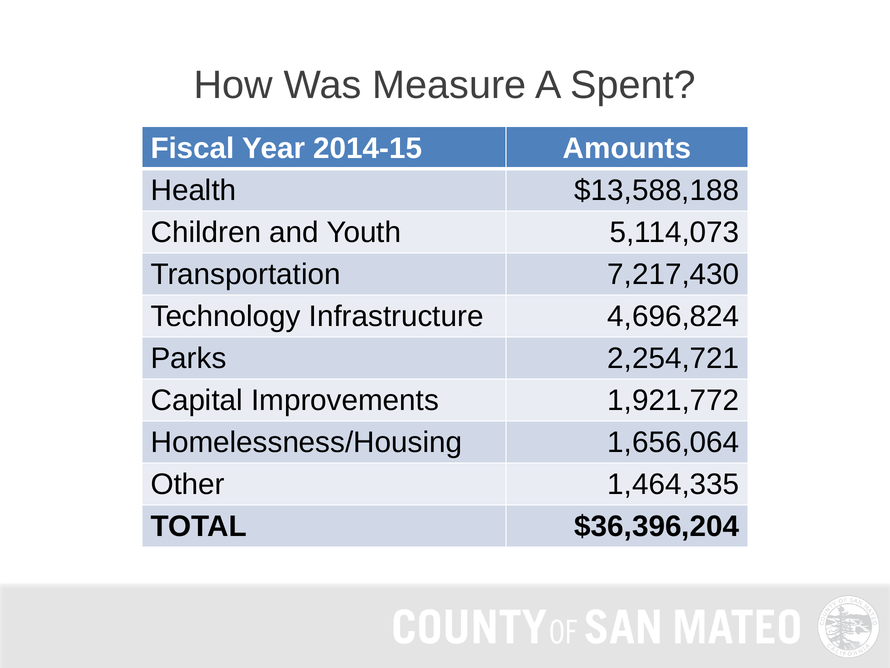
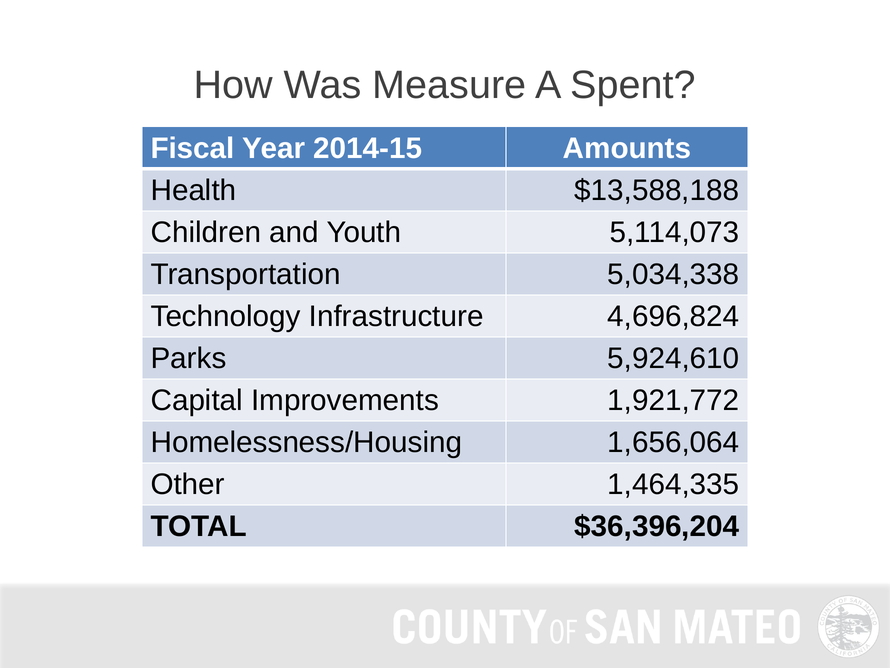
7,217,430: 7,217,430 -> 5,034,338 (673, 274)
2,254,721: 2,254,721 -> 5,924,610 (673, 358)
